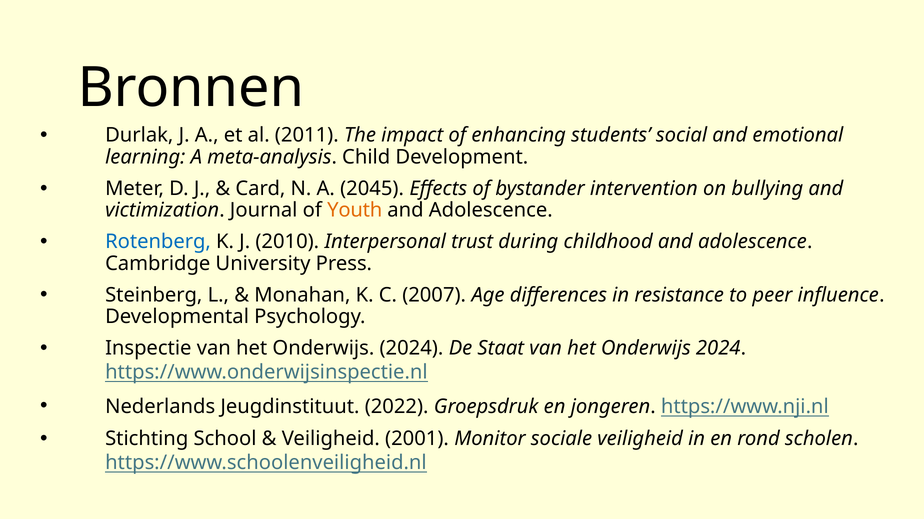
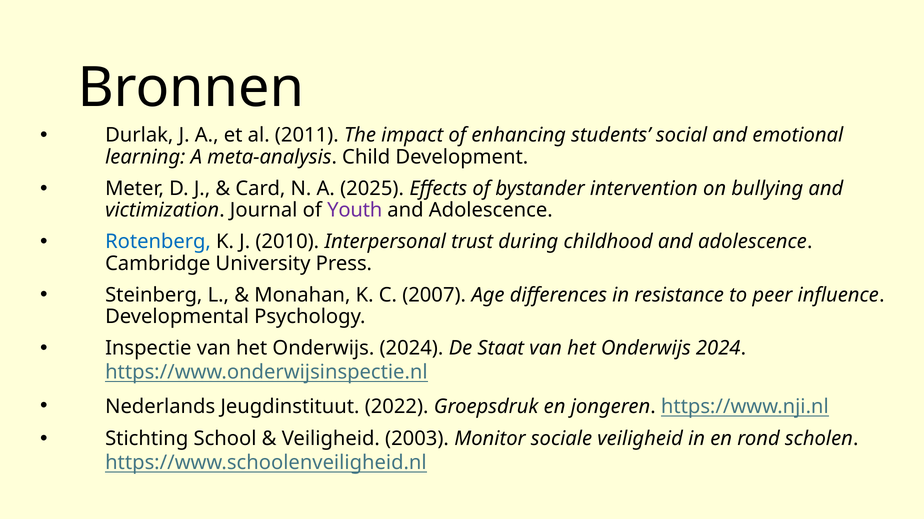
2045: 2045 -> 2025 (372, 189)
Youth colour: orange -> purple (355, 211)
2001: 2001 -> 2003 (417, 439)
